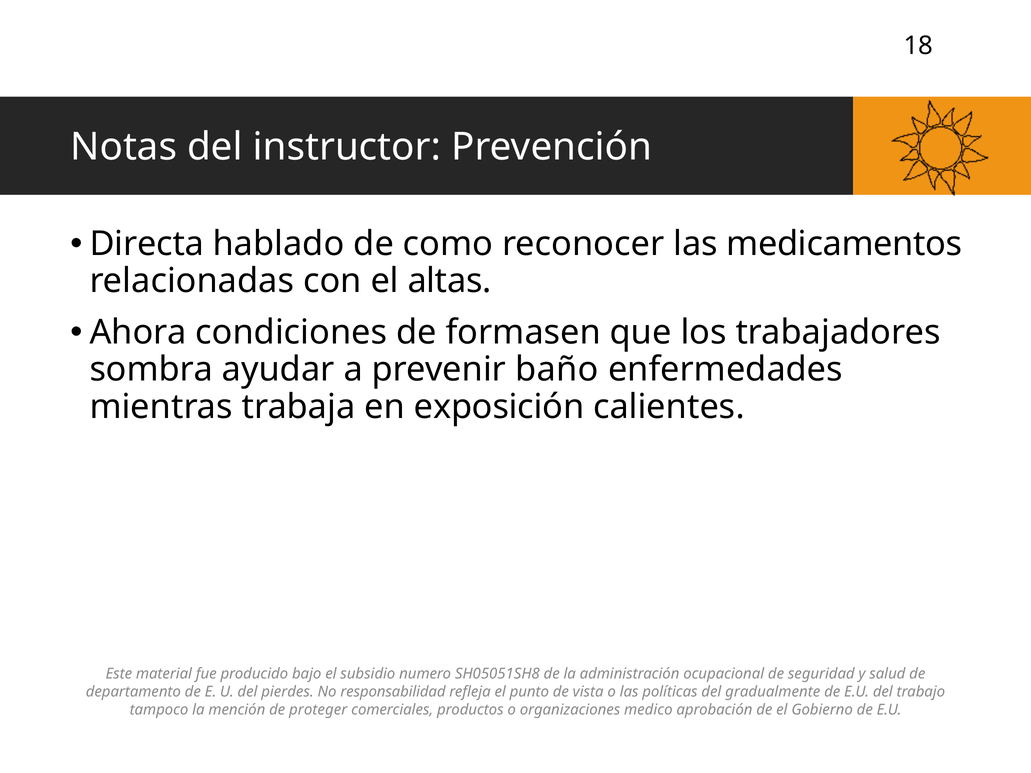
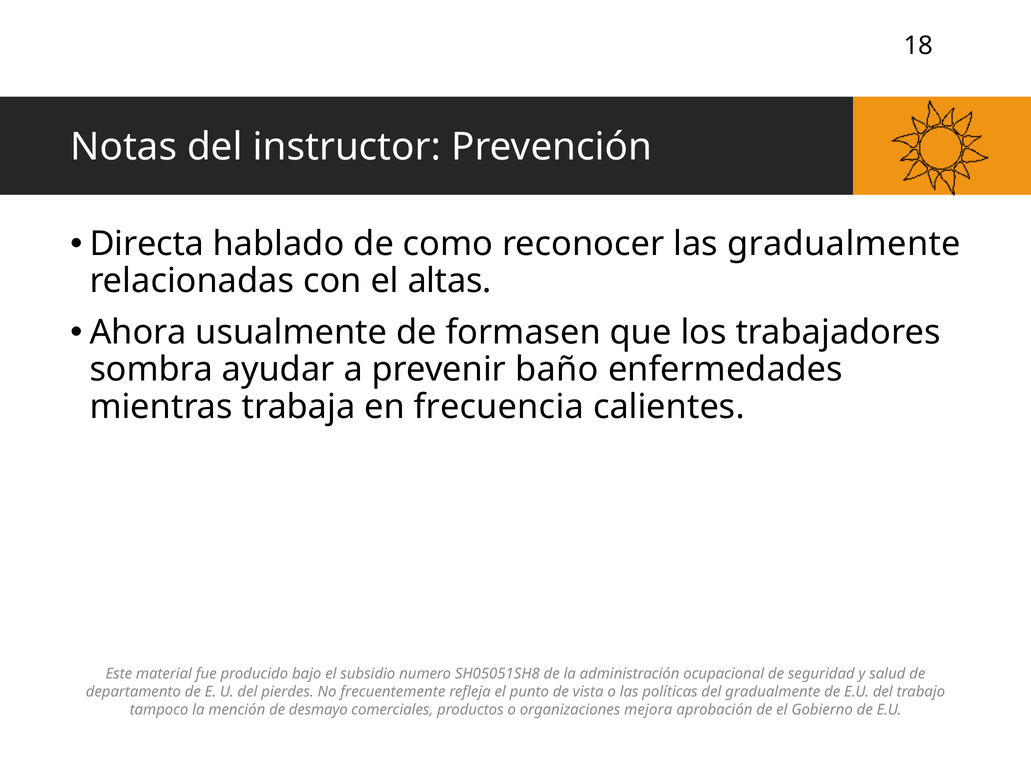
las medicamentos: medicamentos -> gradualmente (844, 244)
condiciones: condiciones -> usualmente (291, 333)
exposición: exposición -> frecuencia (499, 407)
responsabilidad: responsabilidad -> frecuentemente (393, 692)
proteger: proteger -> desmayo (318, 710)
medico: medico -> mejora (648, 710)
